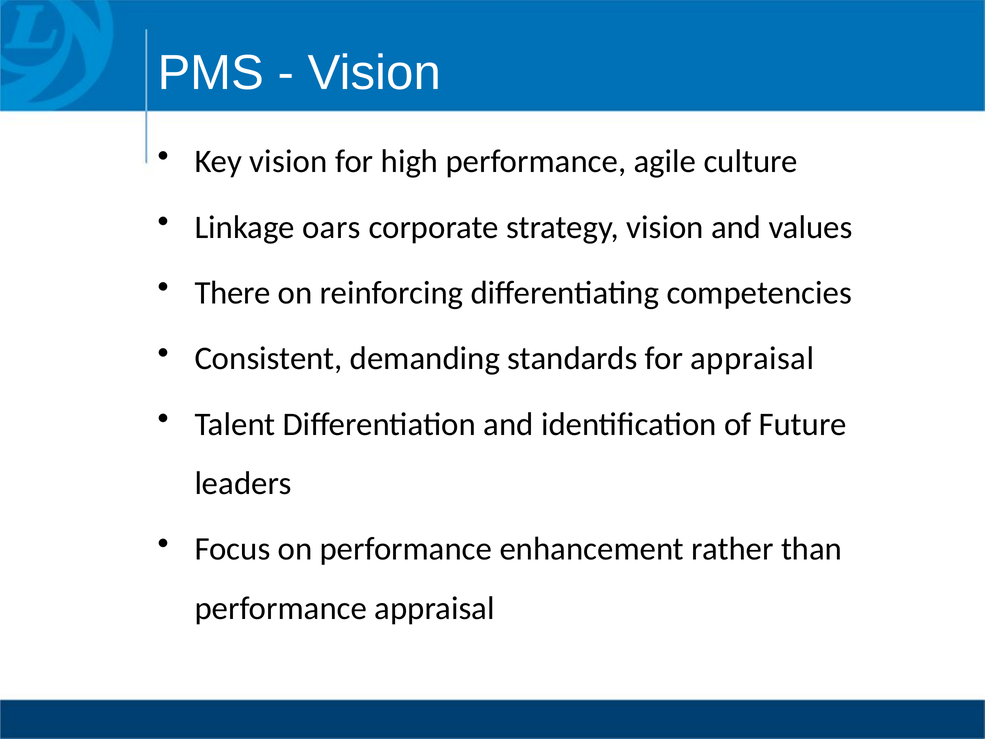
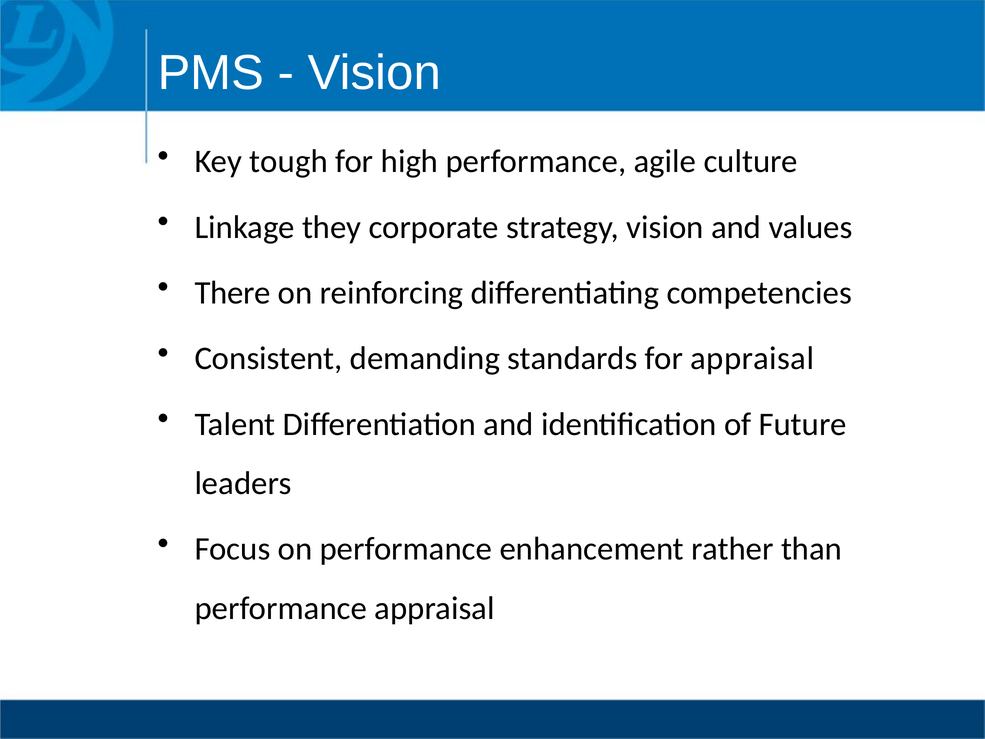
Key vision: vision -> tough (289, 162)
oars: oars -> they (332, 227)
